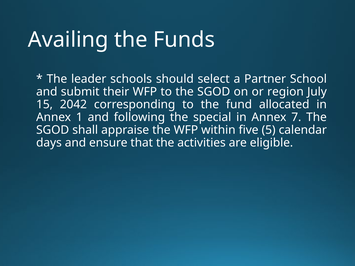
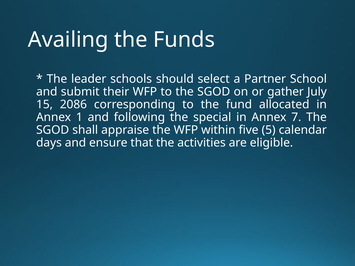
region: region -> gather (286, 92)
2042: 2042 -> 2086 (73, 105)
